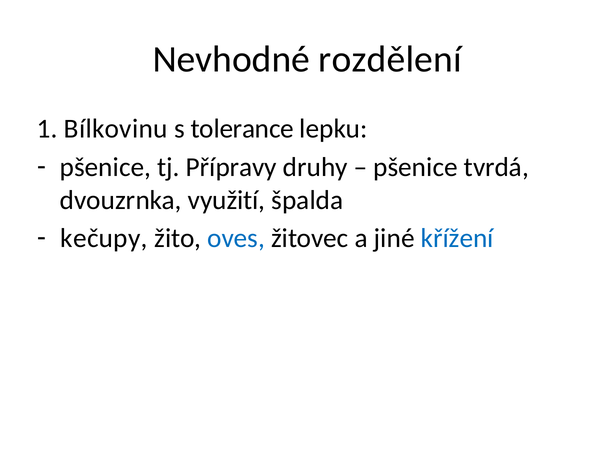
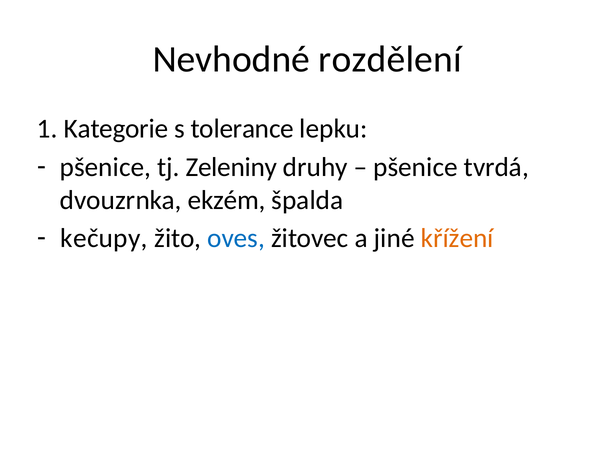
Bílkovinu: Bílkovinu -> Kategorie (116, 129)
Přípravy: Přípravy -> Zeleniny (231, 167)
využití: využití -> ekzém (227, 200)
křížení colour: blue -> orange (457, 238)
